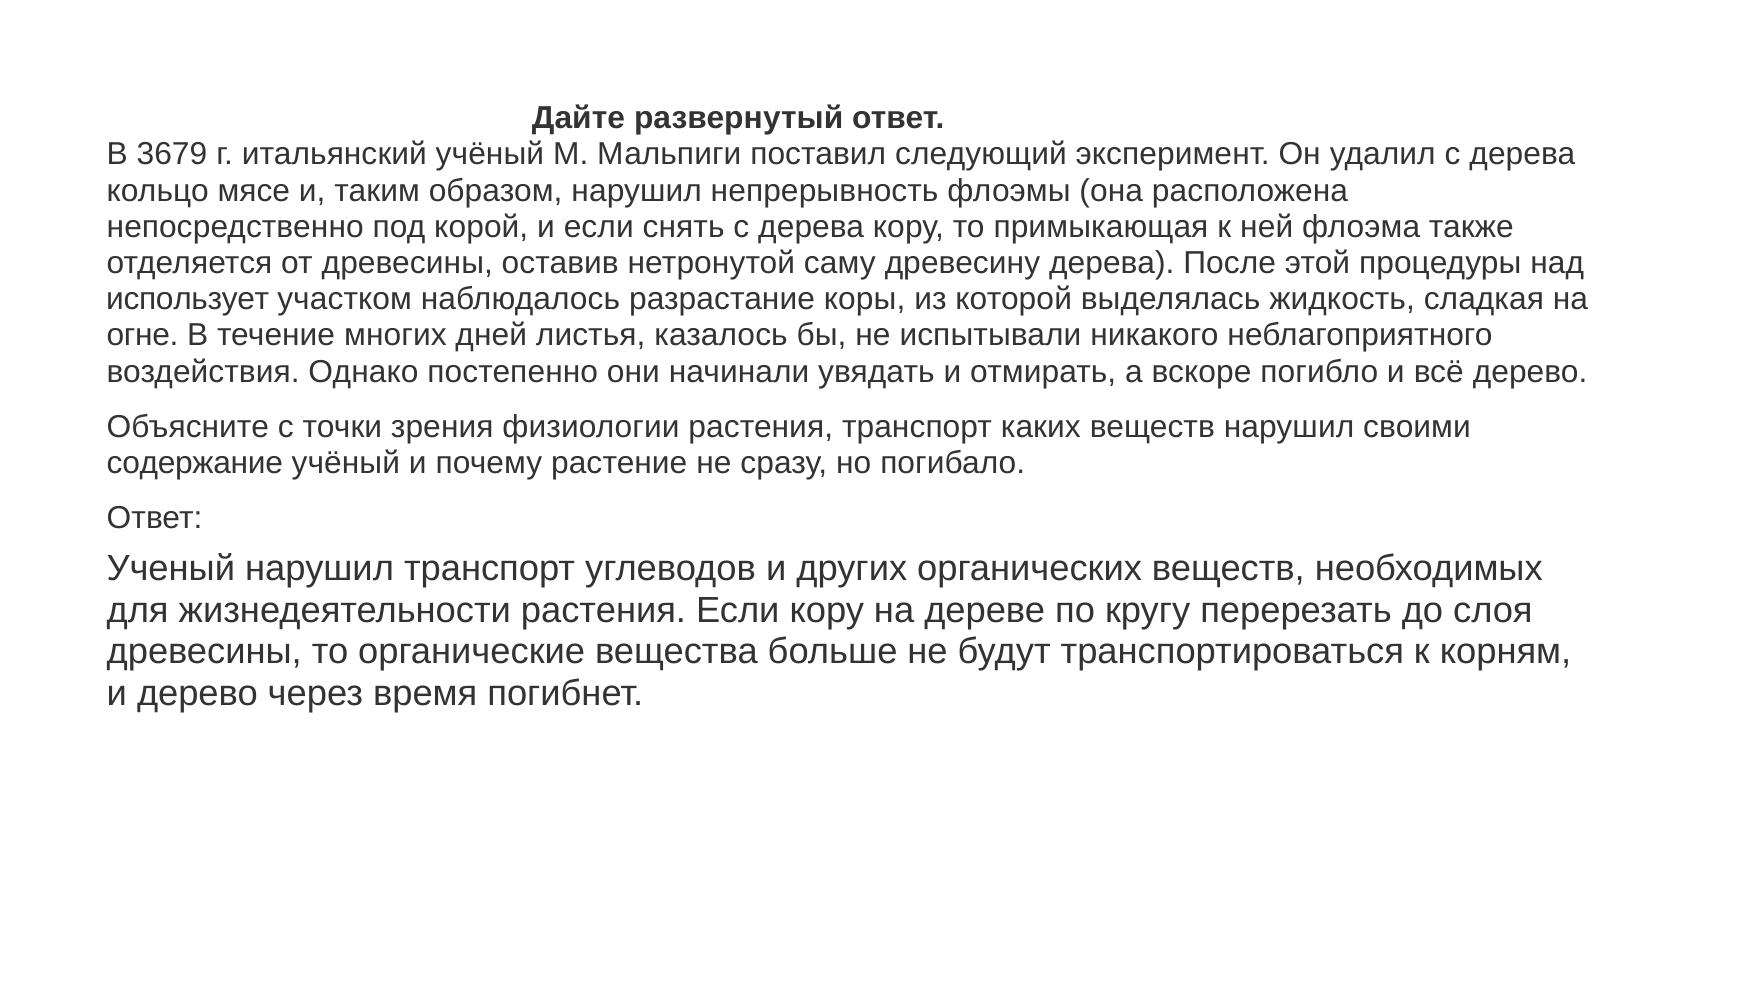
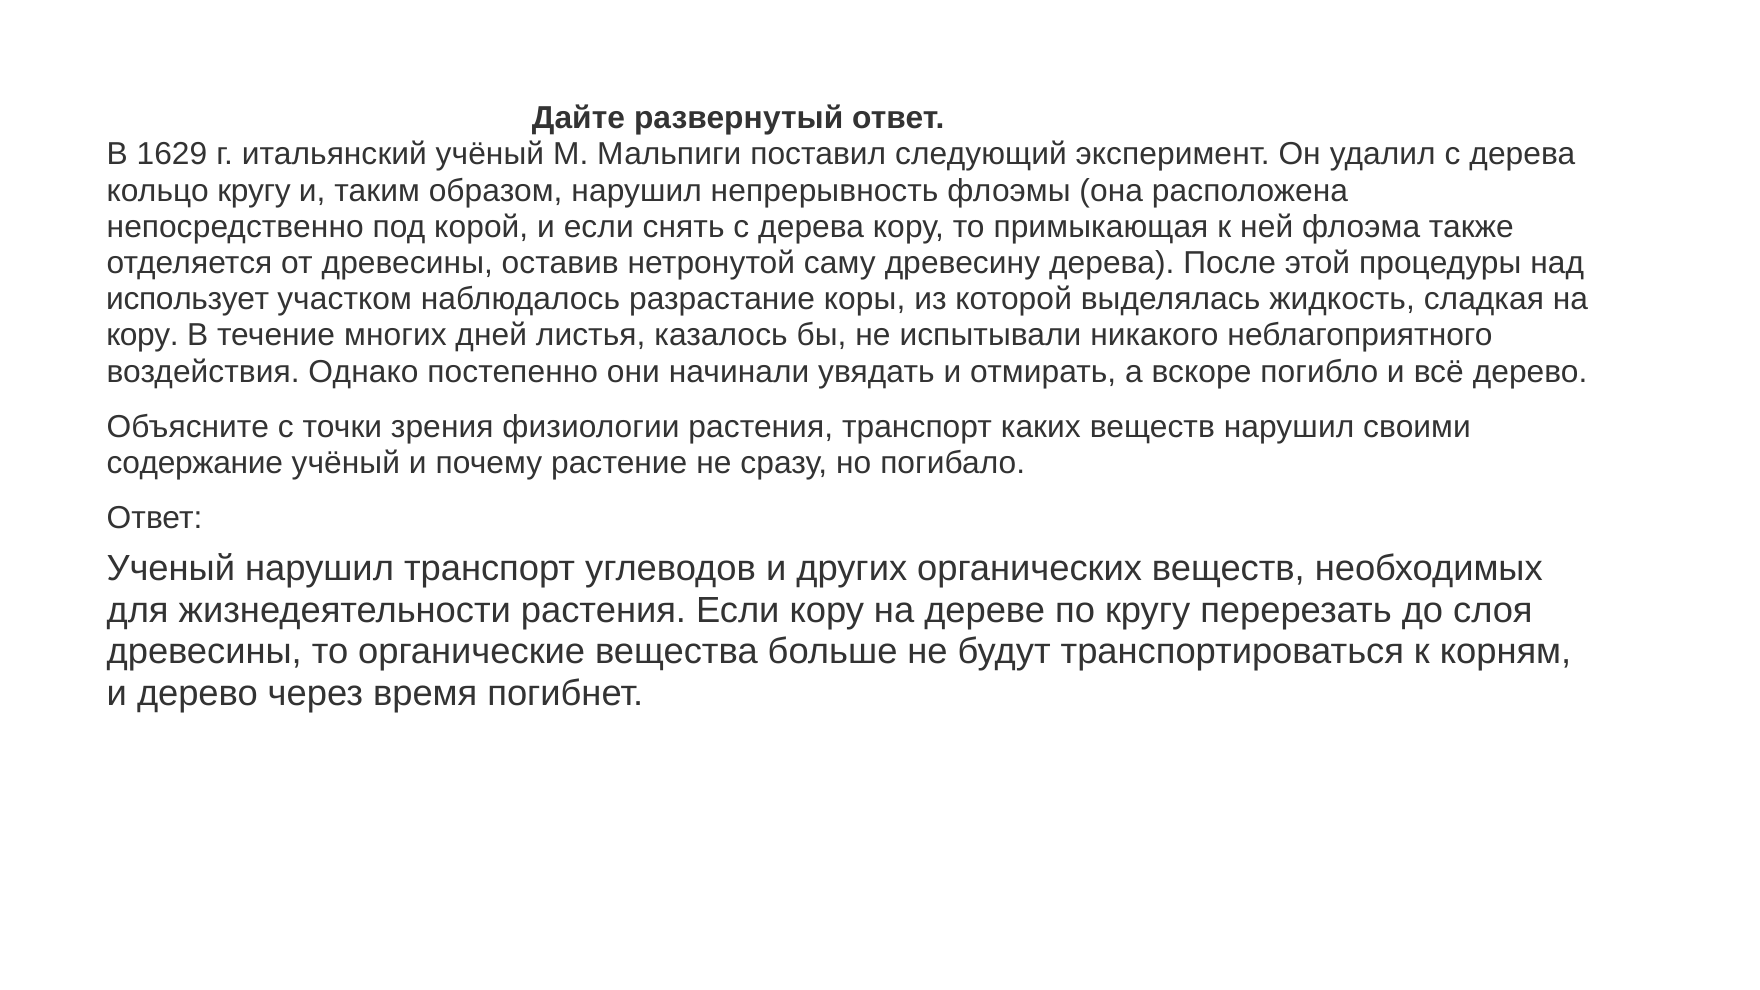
3679: 3679 -> 1629 (172, 154)
кольцо мясе: мясе -> кругу (254, 191)
огне: огне -> кору (143, 335)
